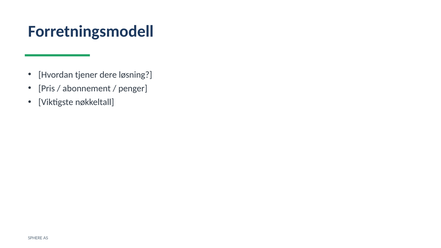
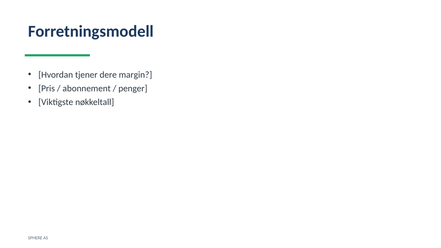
løsning: løsning -> margin (135, 75)
